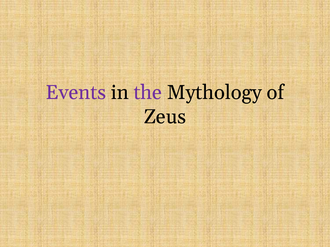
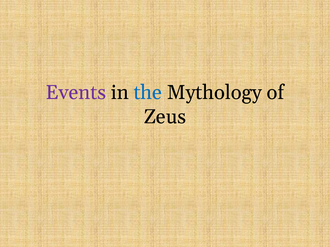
the colour: purple -> blue (148, 93)
